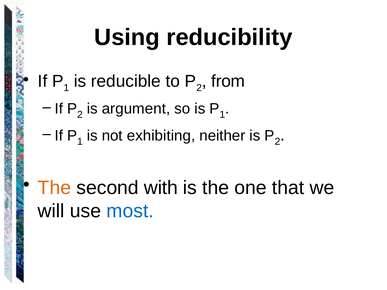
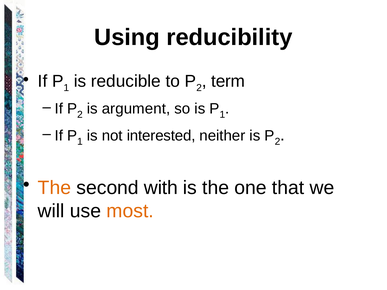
from: from -> term (228, 81)
exhibiting: exhibiting -> interested (161, 136)
most colour: blue -> orange (130, 211)
